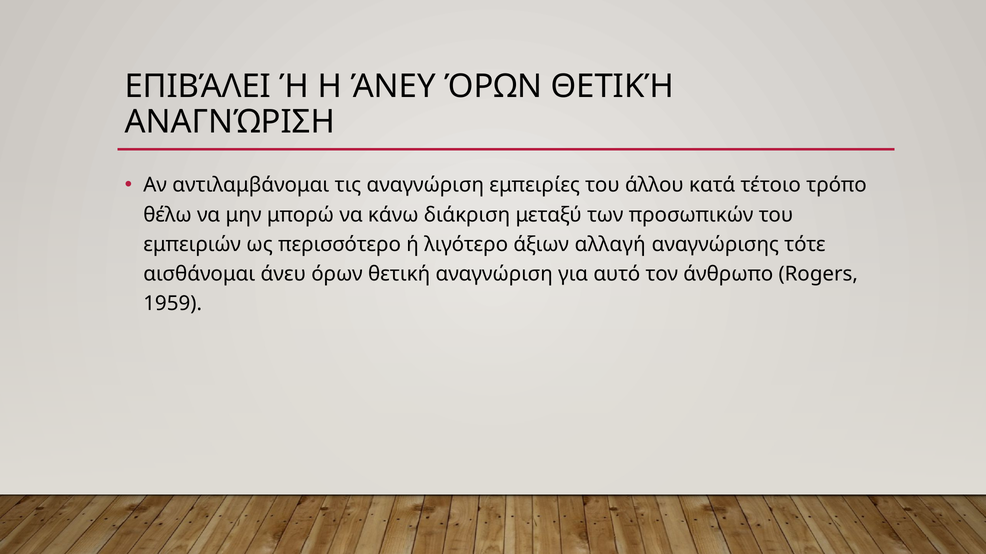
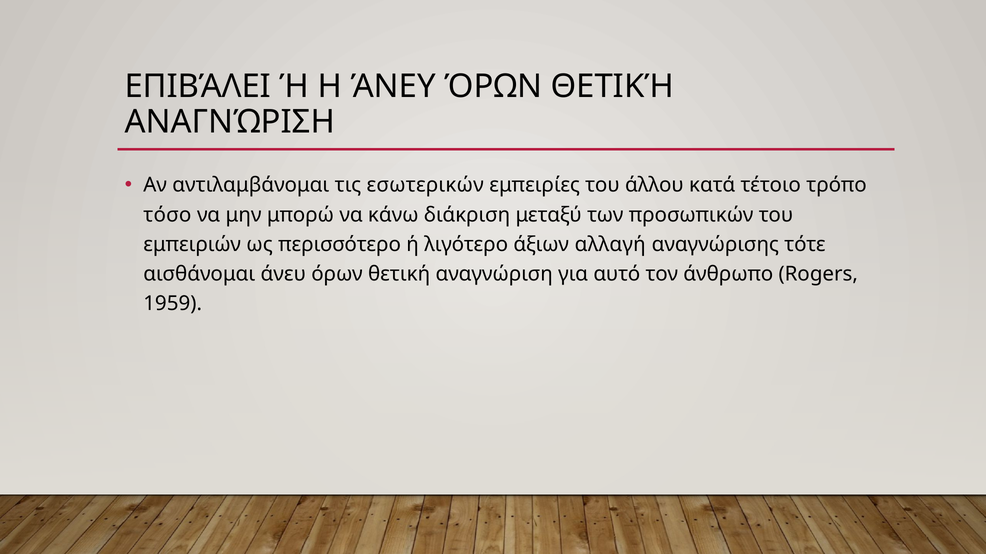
τις αναγνώριση: αναγνώριση -> εσωτερικών (425, 185)
θέλω: θέλω -> τόσο (167, 215)
